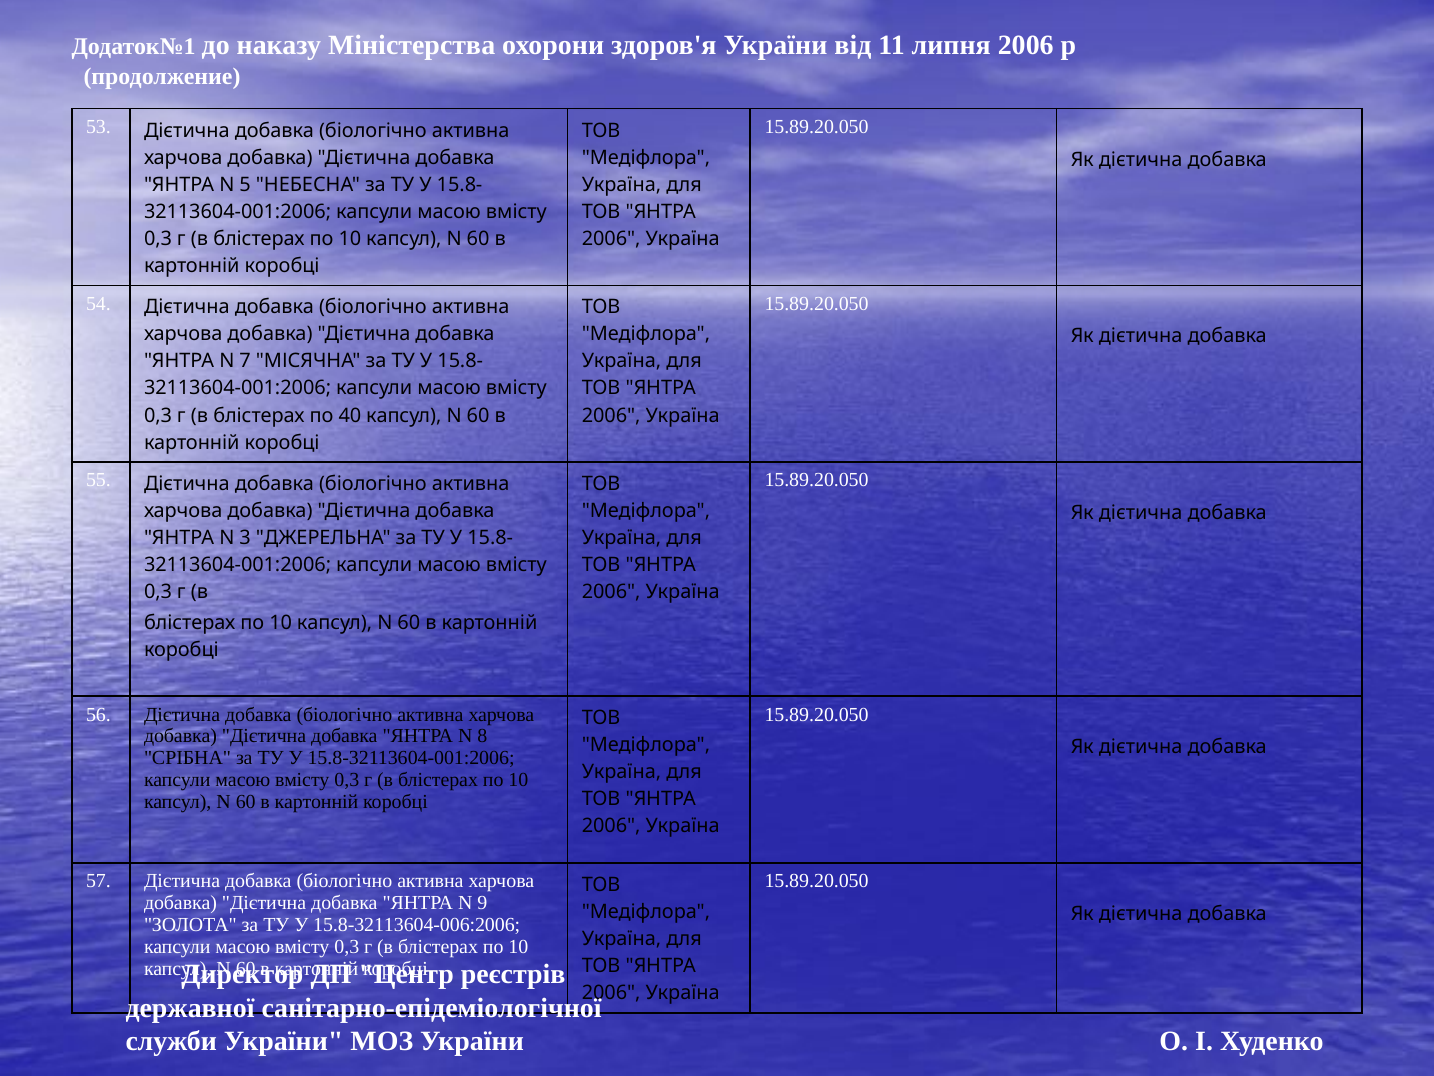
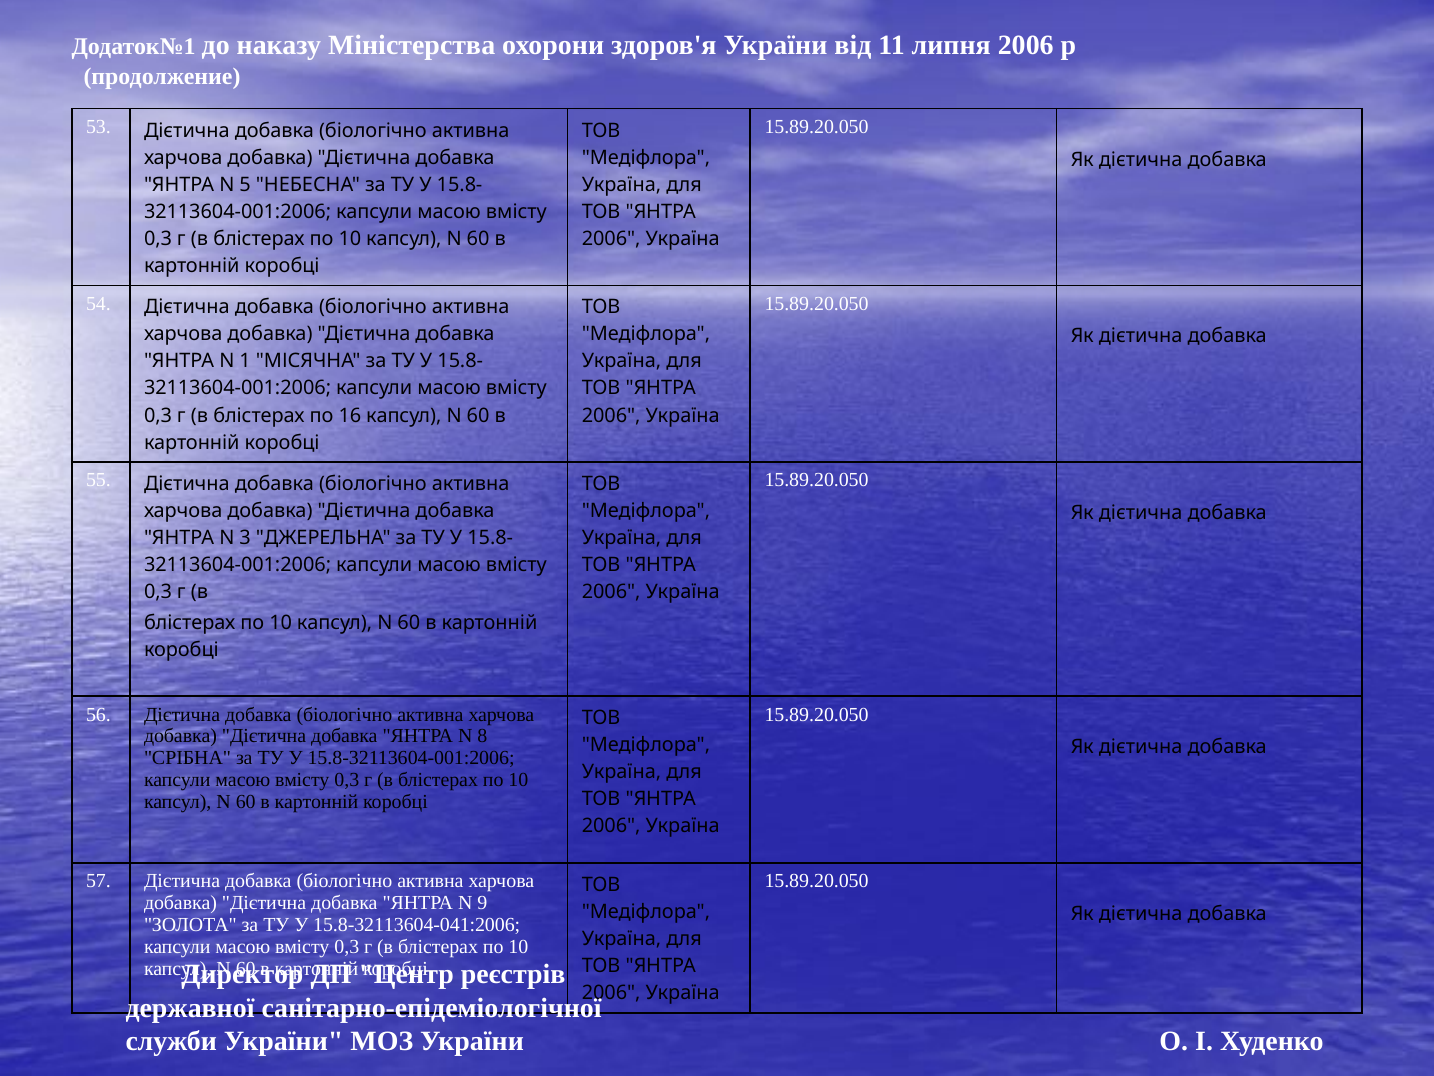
7: 7 -> 1 (245, 361)
40: 40 -> 16 (350, 415)
15.8-32113604-006:2006: 15.8-32113604-006:2006 -> 15.8-32113604-041:2006 (417, 925)
